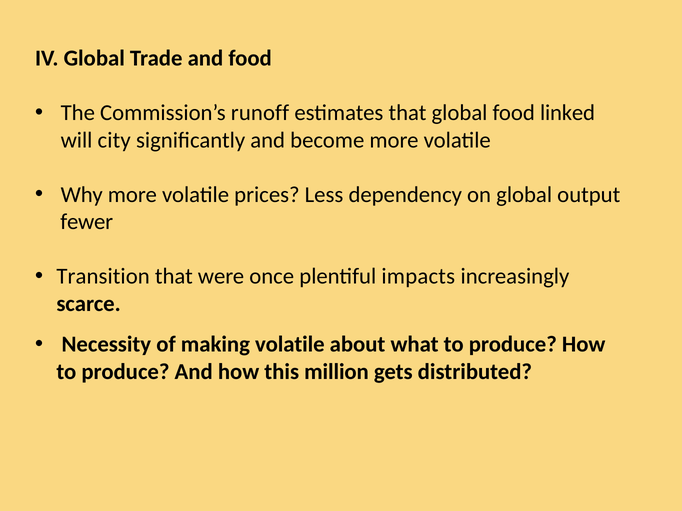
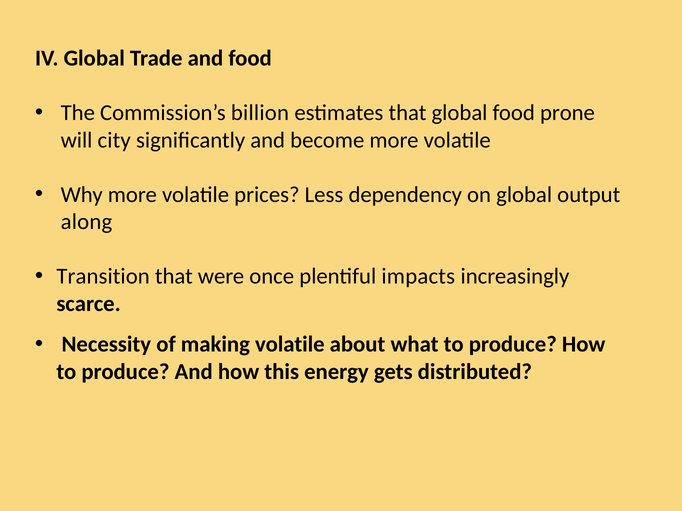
runoff: runoff -> billion (260, 113)
linked: linked -> prone (567, 113)
fewer: fewer -> along (86, 222)
million: million -> energy (336, 372)
